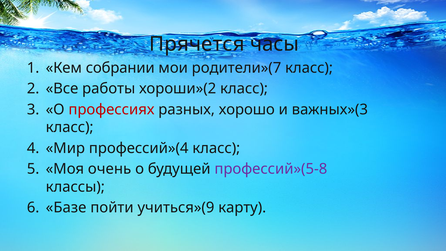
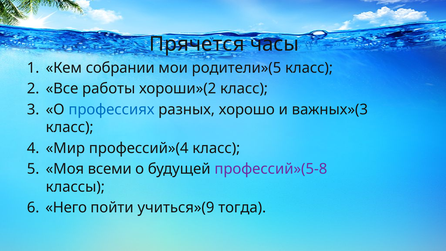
родители»(7: родители»(7 -> родители»(5 (237, 68)
профессиях colour: red -> blue (111, 109)
очень: очень -> всеми (110, 169)
Базе: Базе -> Него (66, 208)
карту: карту -> тогда (242, 208)
